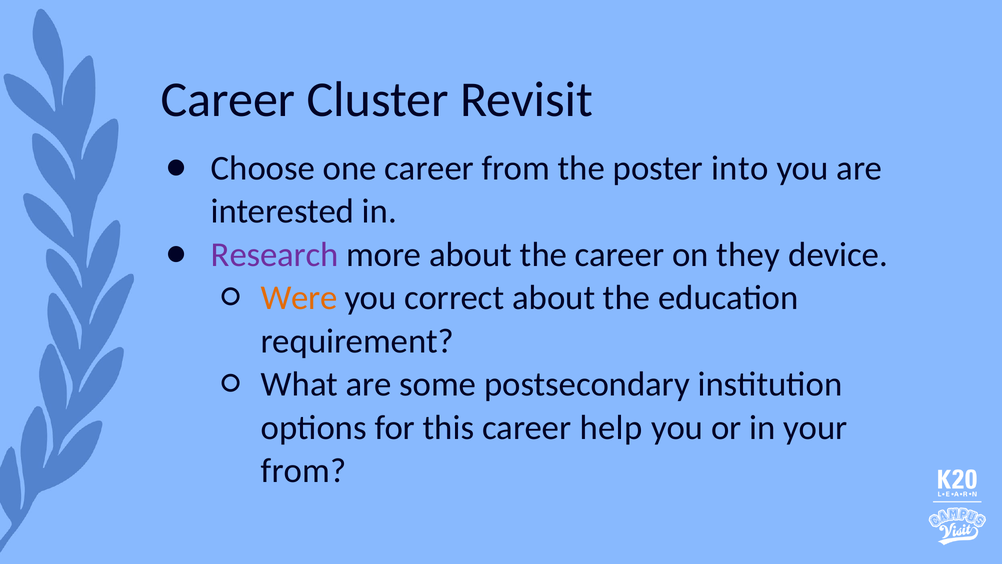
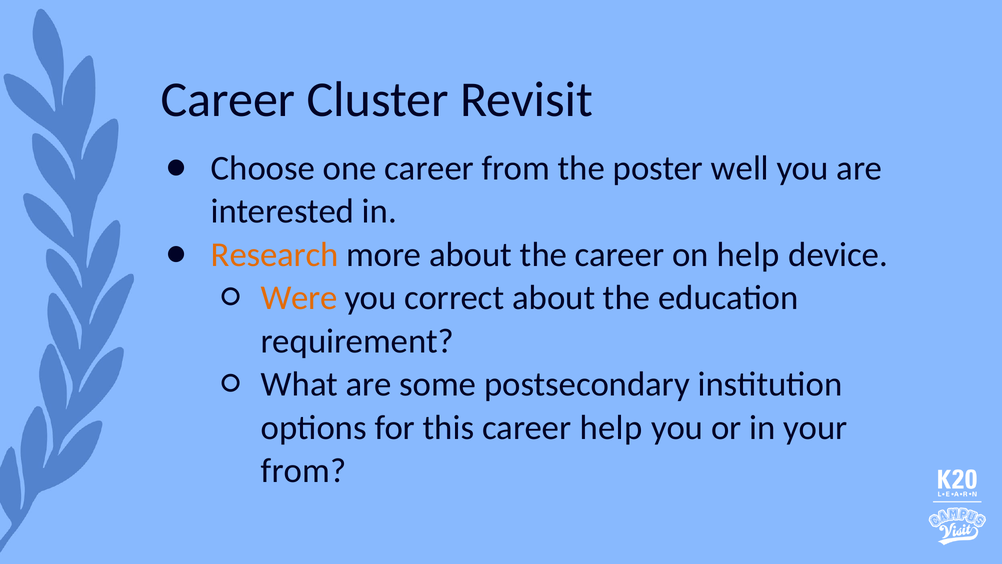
into: into -> well (740, 168)
Research colour: purple -> orange (275, 255)
on they: they -> help (748, 255)
